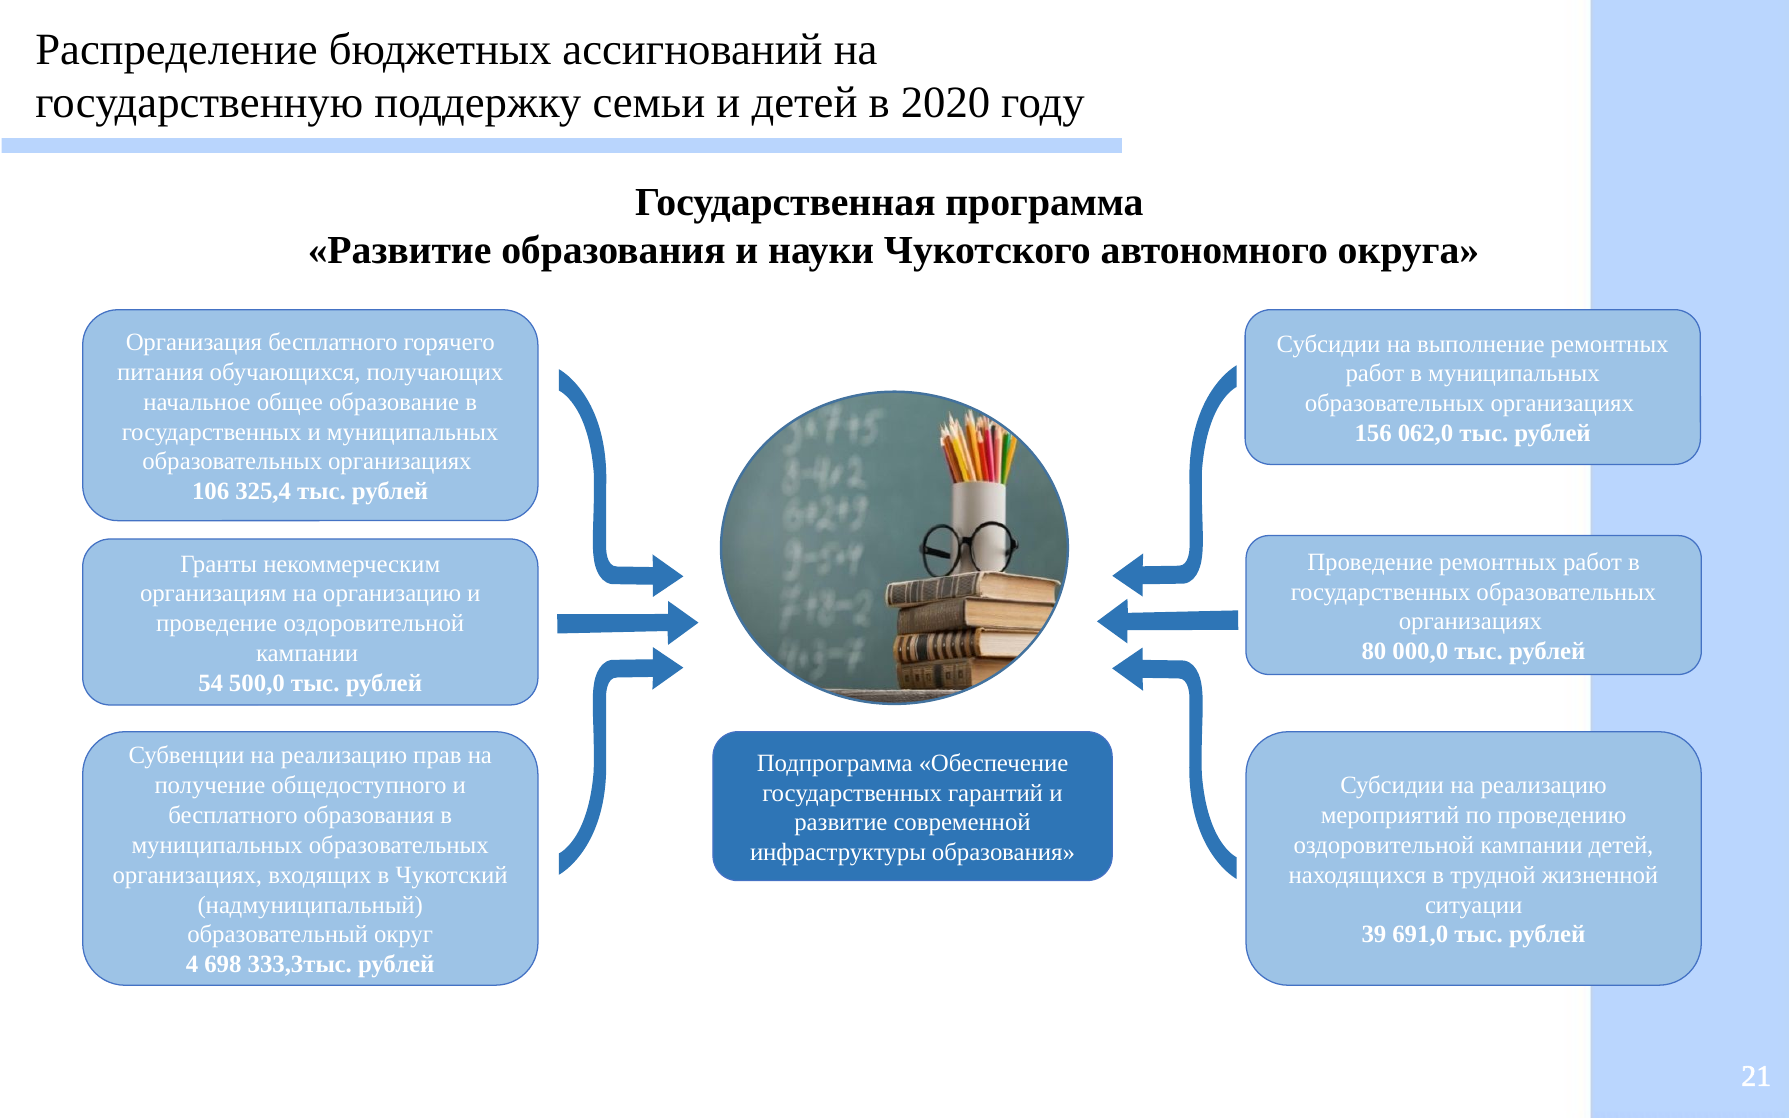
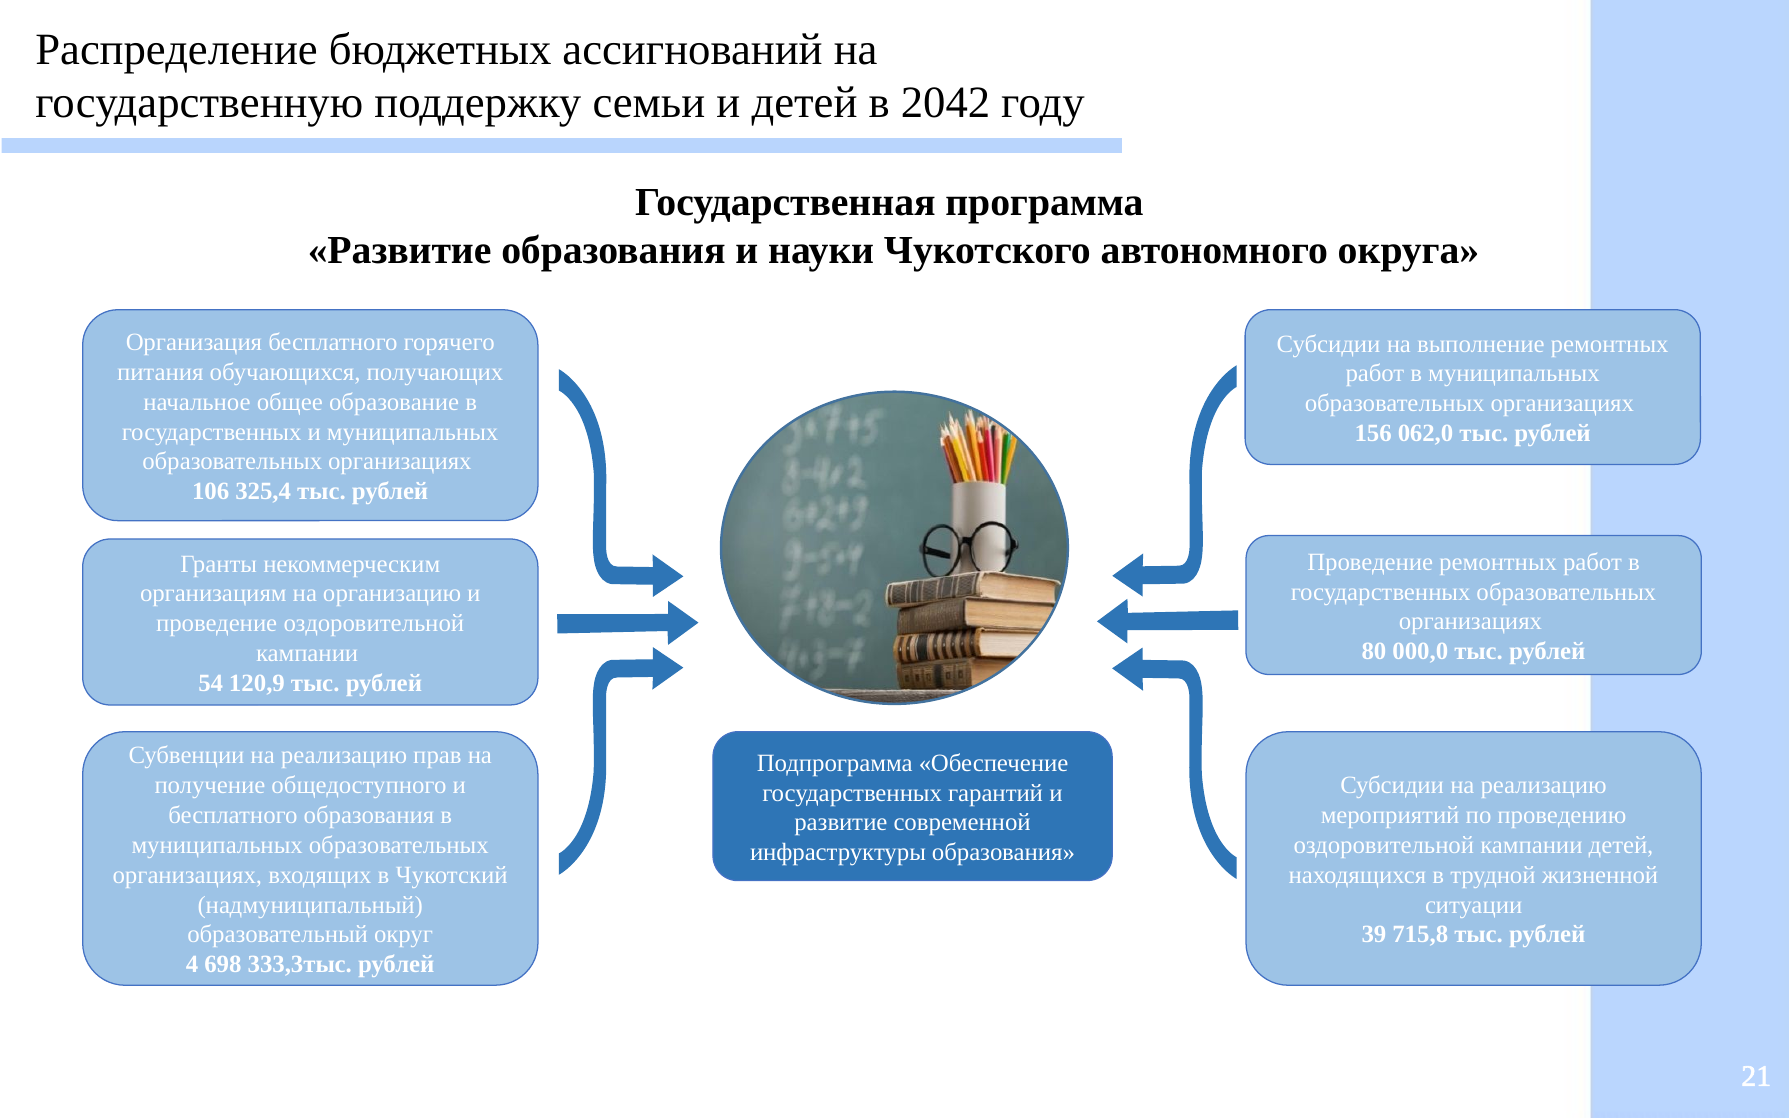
2020: 2020 -> 2042 (946, 103)
500,0: 500,0 -> 120,9 (257, 683)
691,0: 691,0 -> 715,8 (1420, 935)
